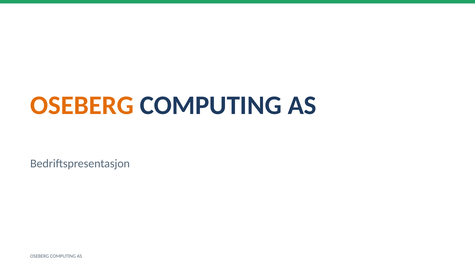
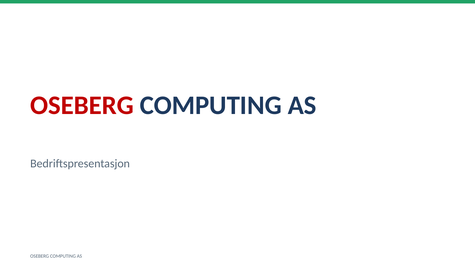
OSEBERG colour: orange -> red (82, 105)
